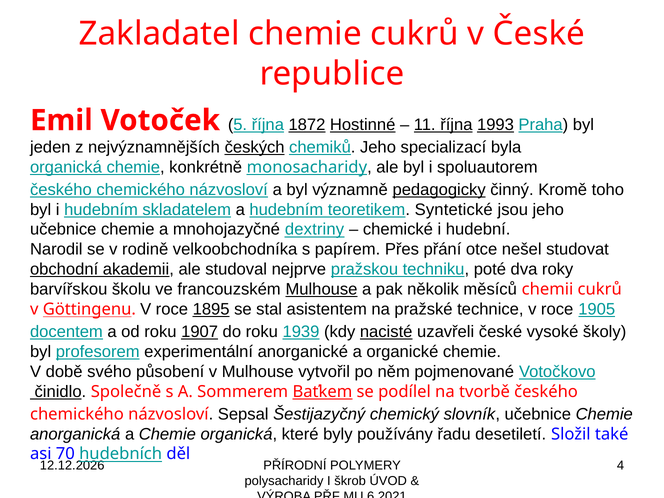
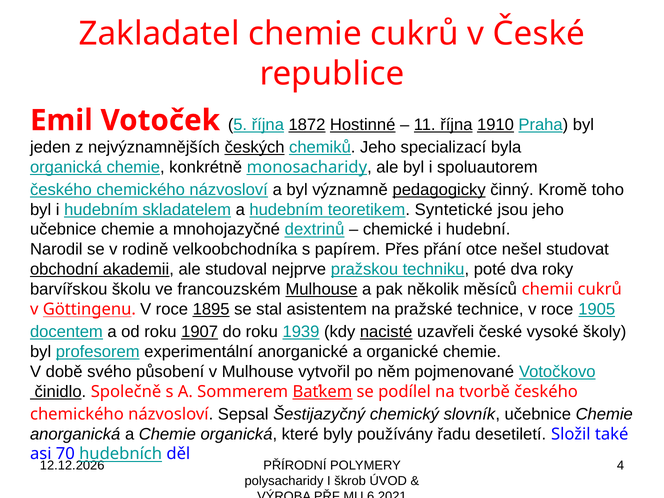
1993: 1993 -> 1910 (496, 125)
dextriny: dextriny -> dextrinů (315, 230)
